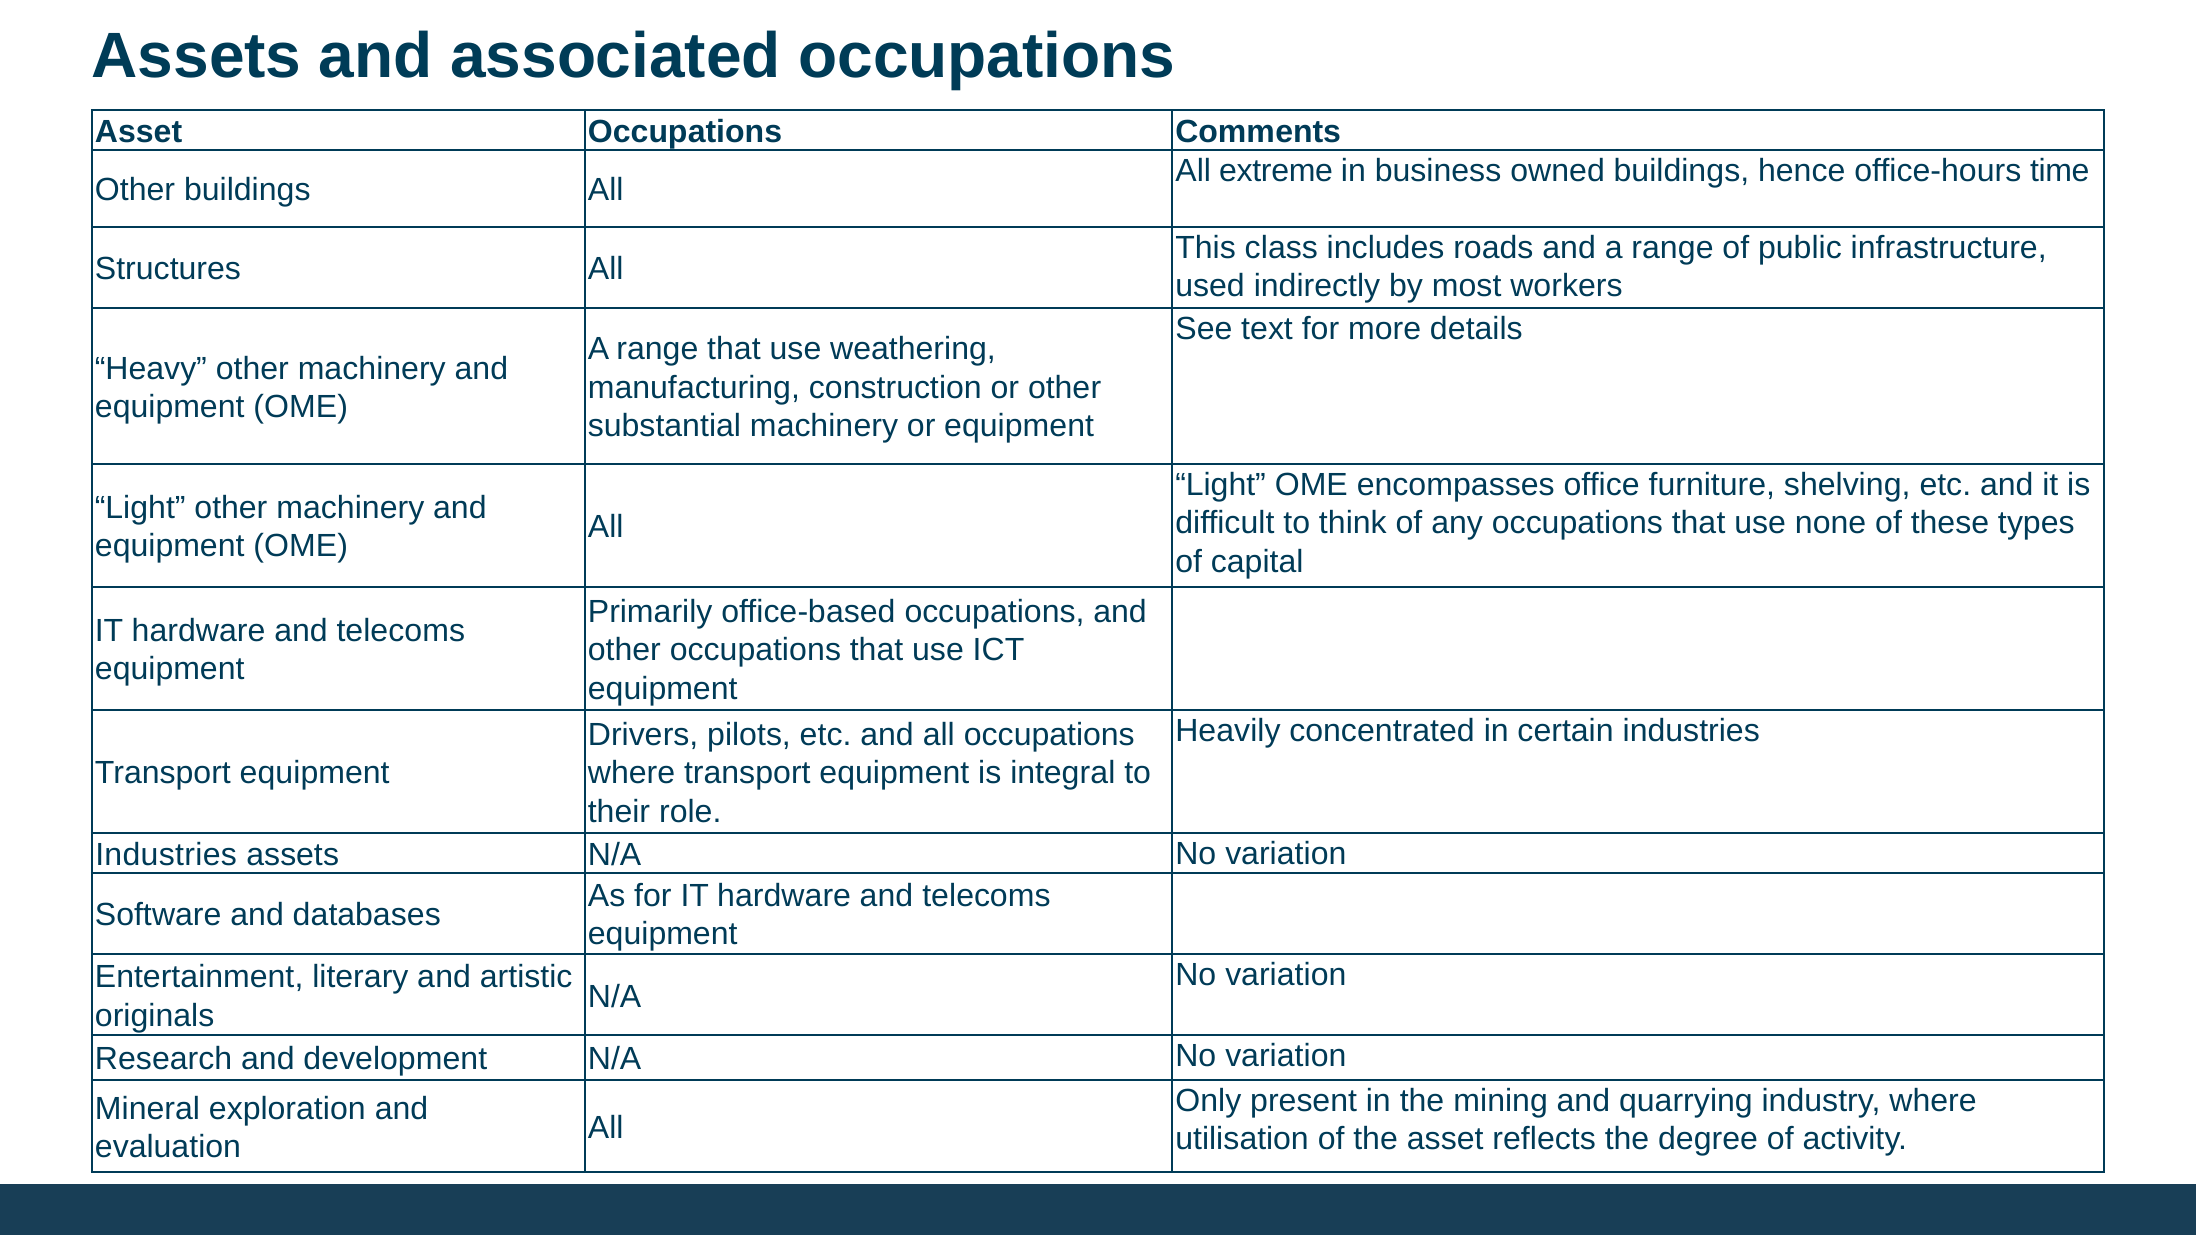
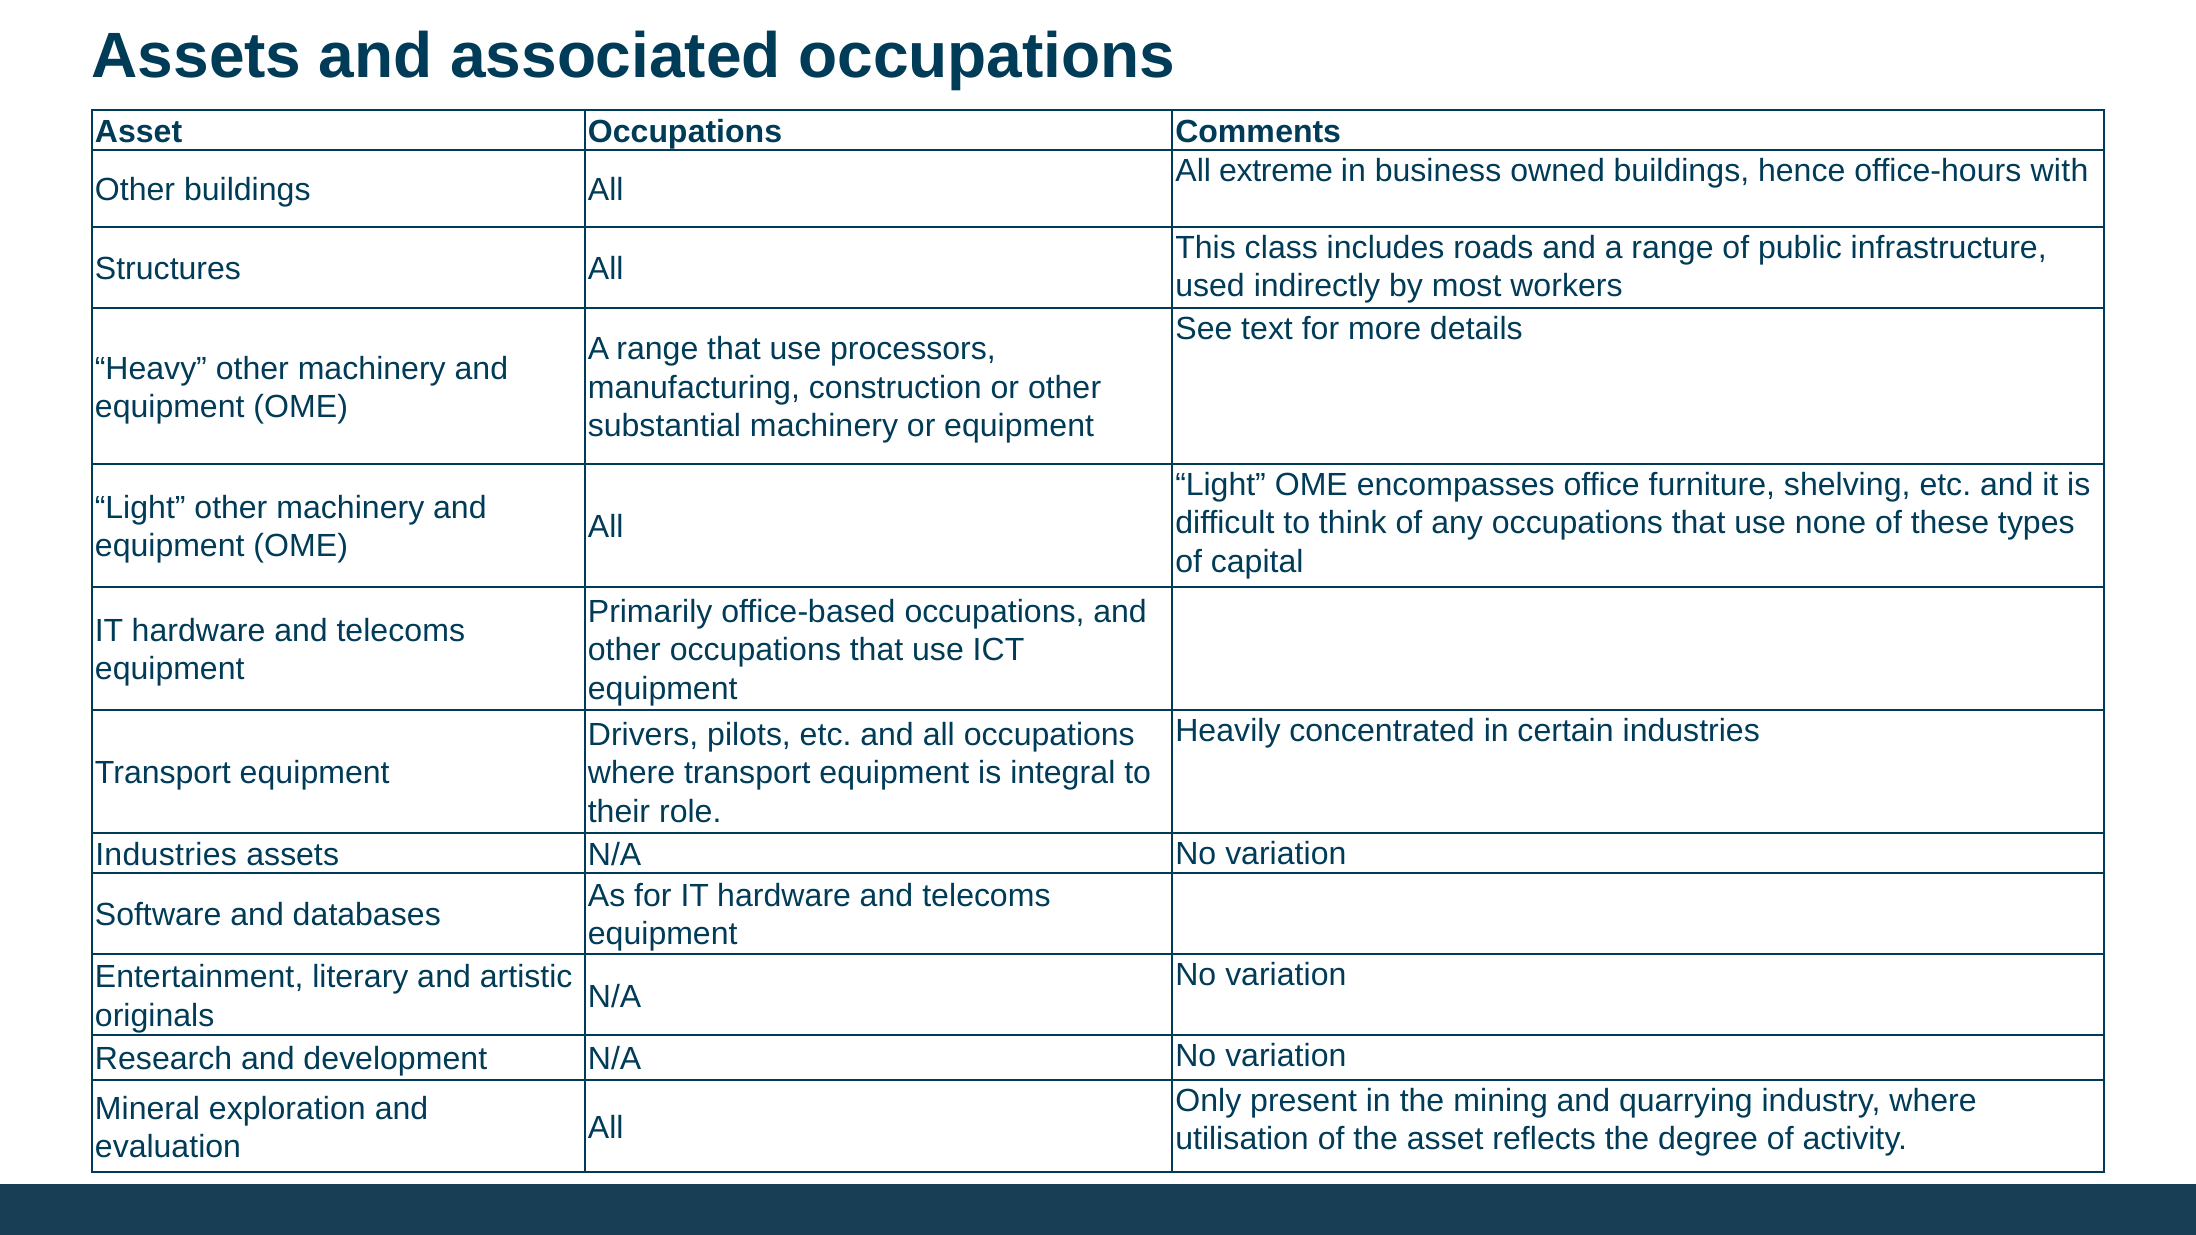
time: time -> with (2059, 171)
weathering: weathering -> processors (913, 349)
